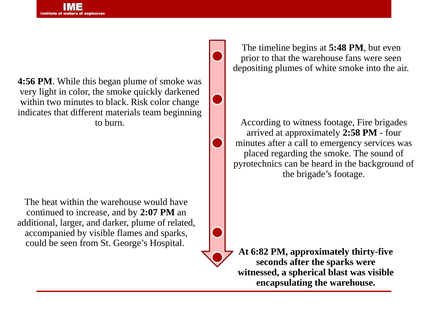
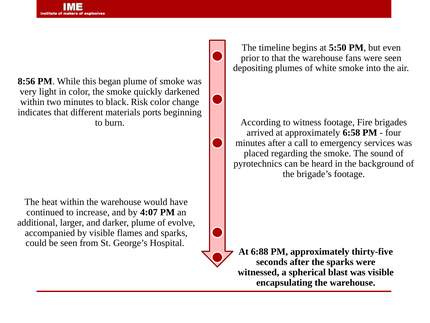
5:48: 5:48 -> 5:50 (338, 47)
4:56: 4:56 -> 8:56 (26, 81)
team: team -> ports (152, 112)
2:58: 2:58 -> 6:58 (351, 133)
2:07: 2:07 -> 4:07 (149, 212)
related: related -> evolve (181, 222)
6:82: 6:82 -> 6:88 (260, 251)
